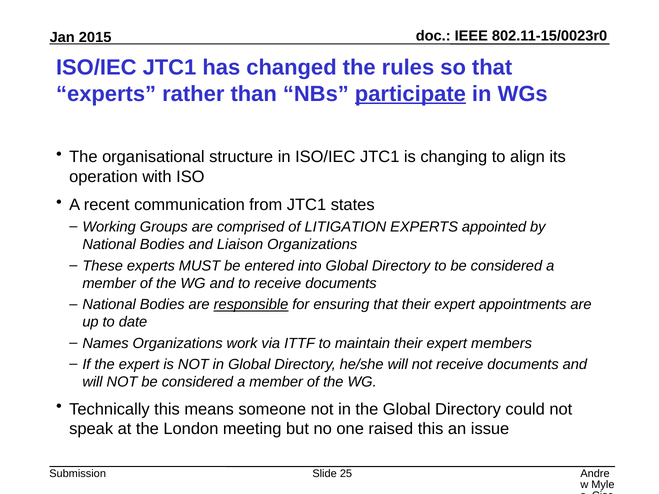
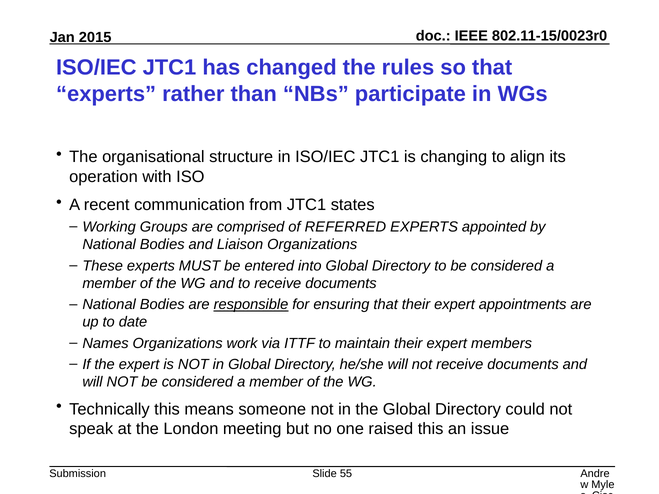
participate underline: present -> none (410, 94)
LITIGATION: LITIGATION -> REFERRED (345, 227)
25: 25 -> 55 (346, 474)
